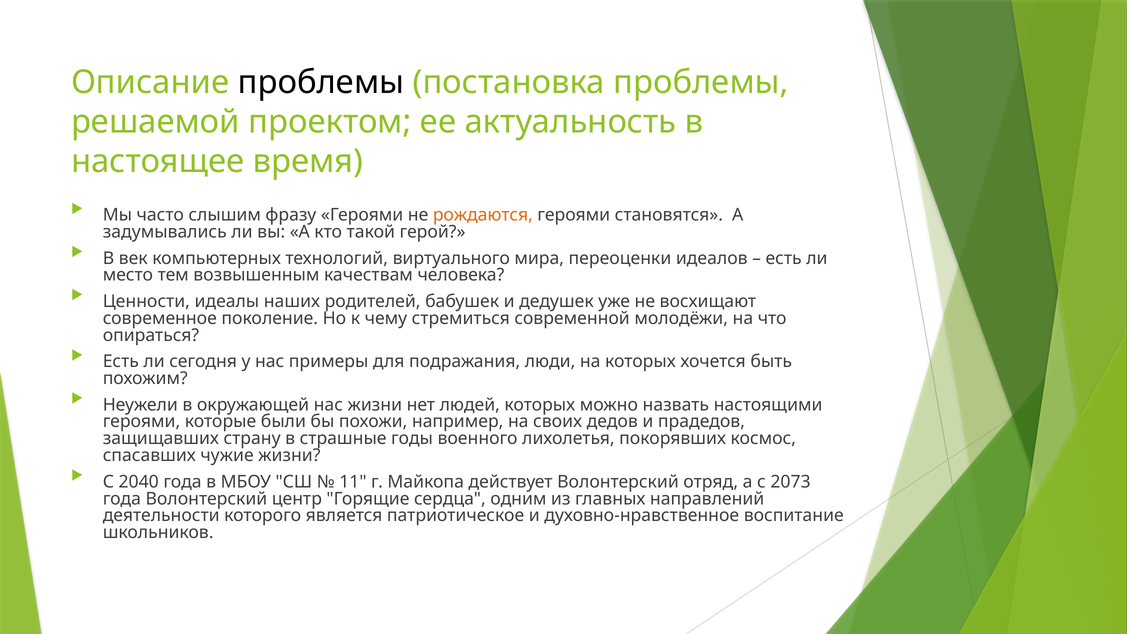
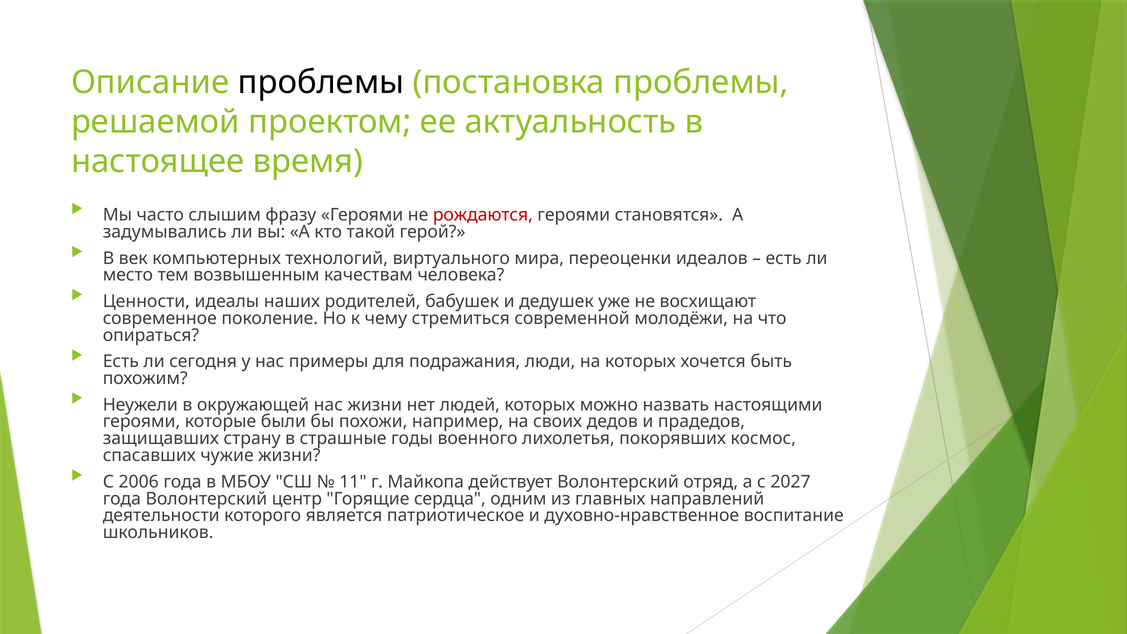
рождаются colour: orange -> red (483, 215)
2040: 2040 -> 2006 (139, 482)
2073: 2073 -> 2027 (791, 482)
